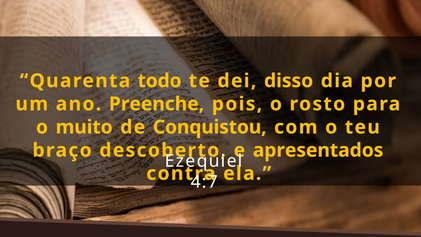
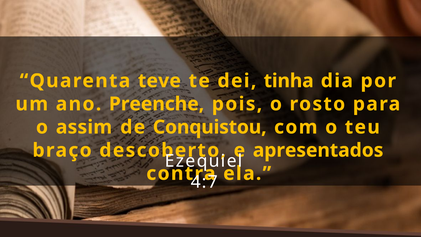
todo: todo -> teve (159, 81)
disso: disso -> tinha (289, 81)
muito: muito -> assim (84, 127)
